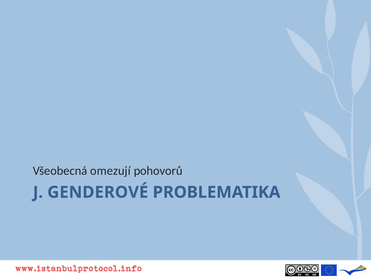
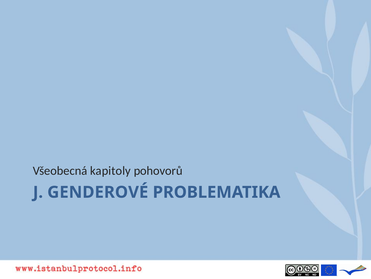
omezují: omezují -> kapitoly (110, 170)
